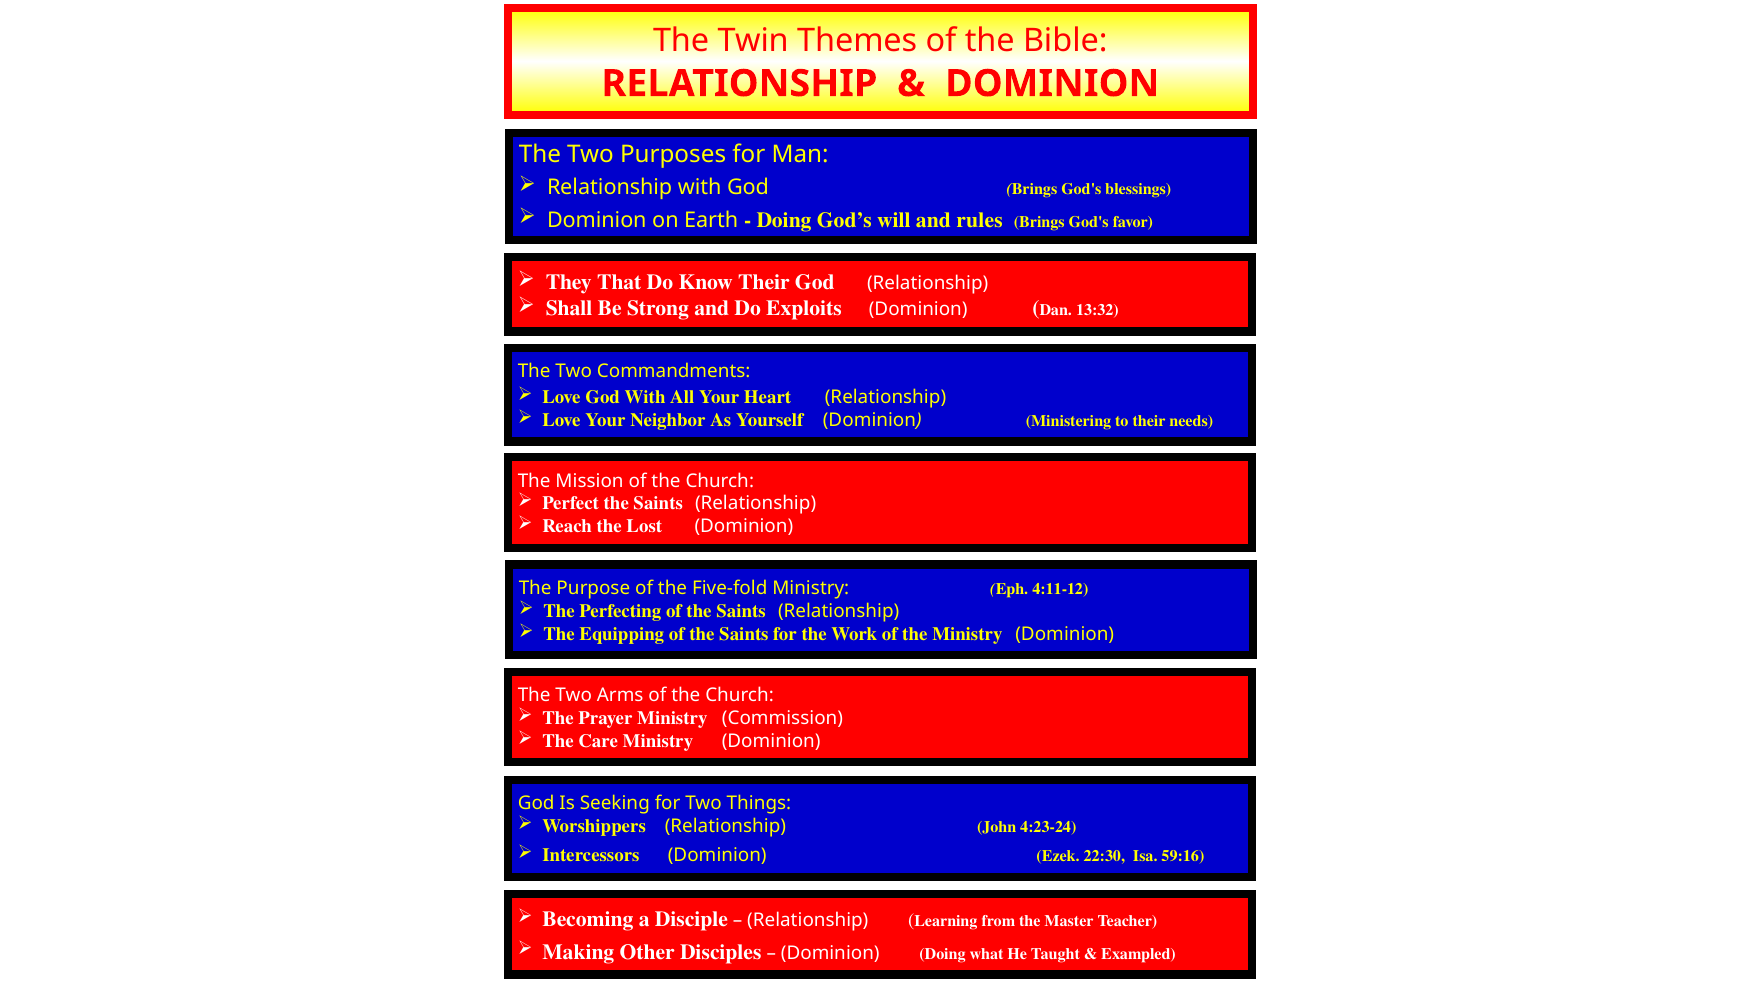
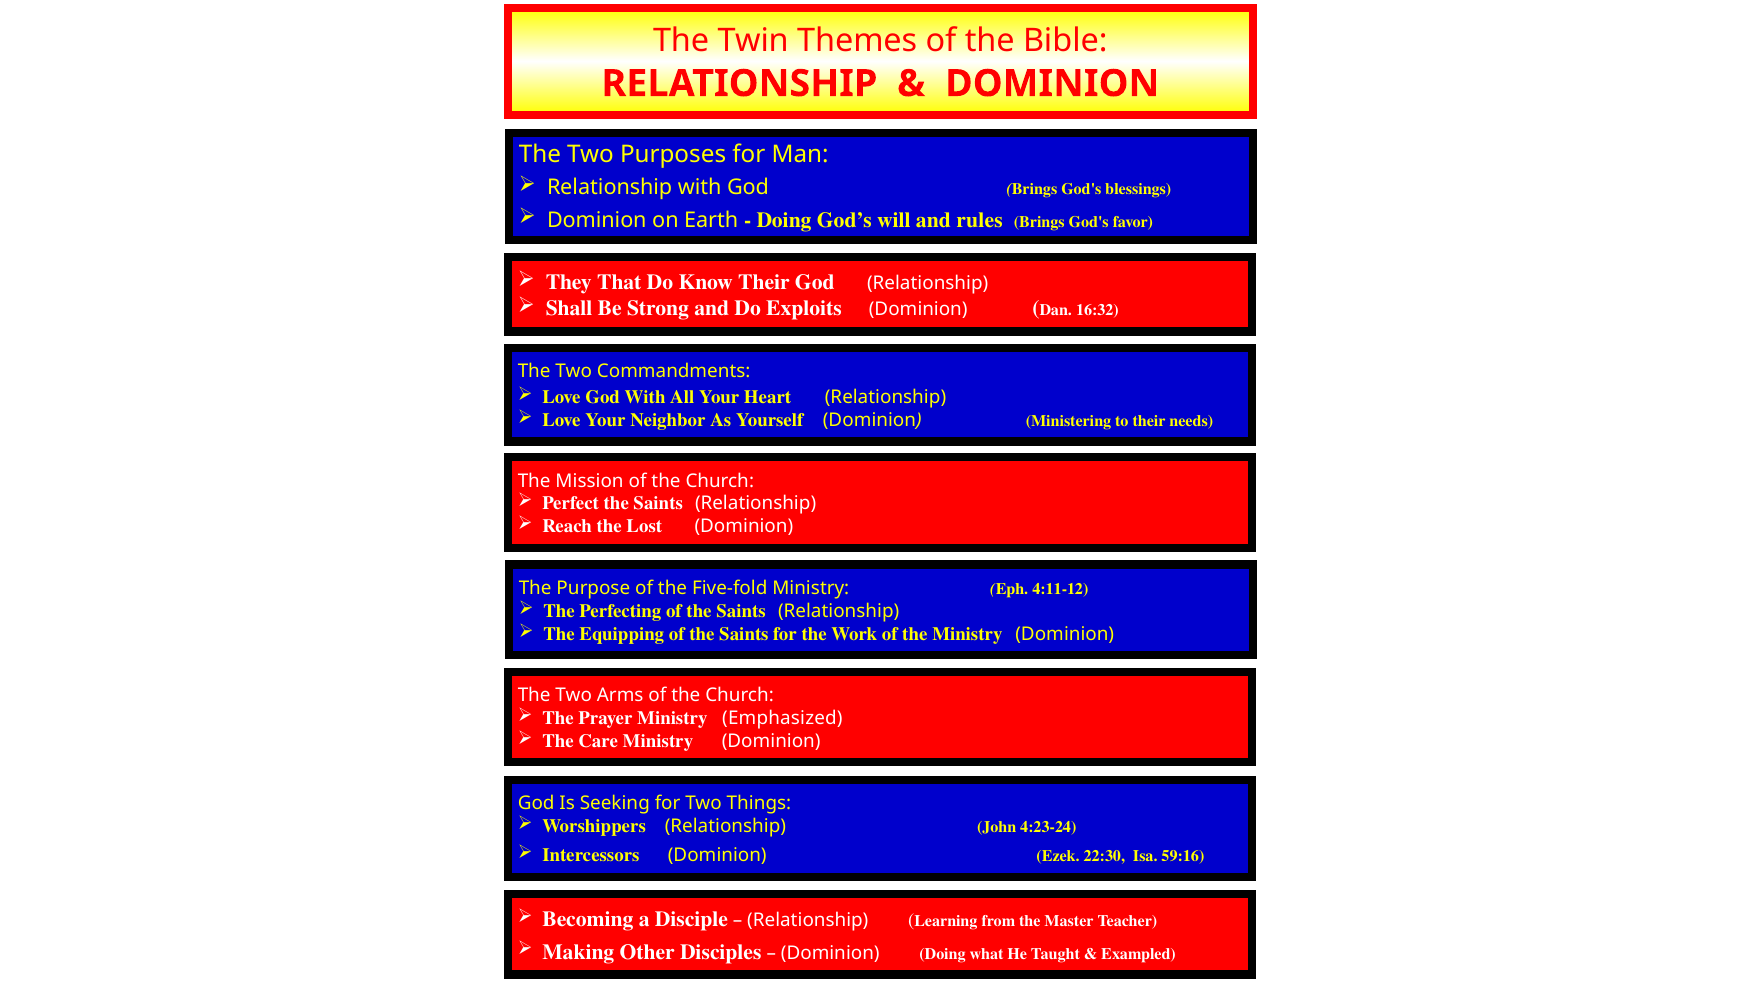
13:32: 13:32 -> 16:32 (1097, 310)
Commission: Commission -> Emphasized (782, 718)
